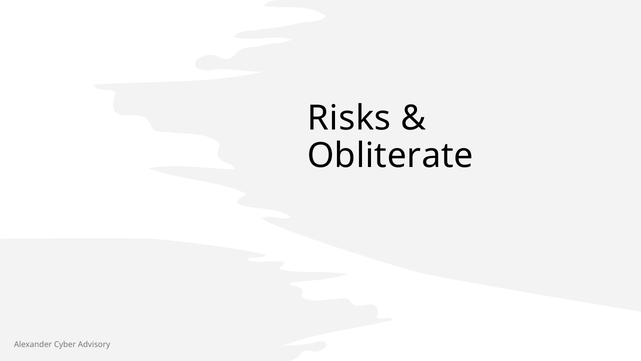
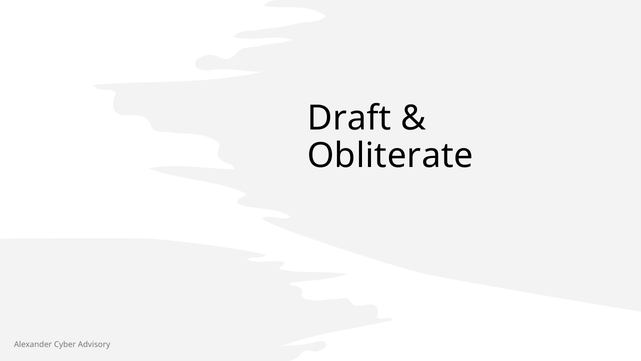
Risks: Risks -> Draft (349, 118)
